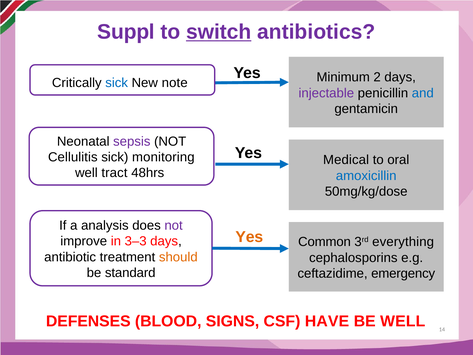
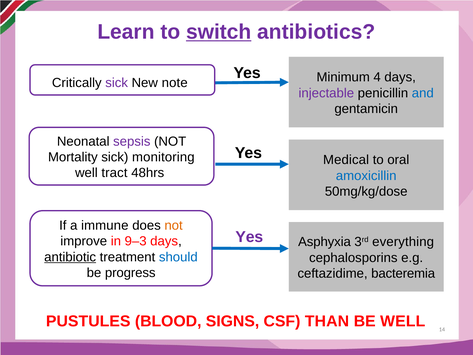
Suppl: Suppl -> Learn (126, 32)
2: 2 -> 4 (377, 77)
sick colour: blue -> purple (117, 83)
Cellulitis: Cellulitis -> Mortality (73, 157)
analysis: analysis -> immune (105, 225)
not colour: purple -> orange (174, 225)
Yes colour: orange -> purple (249, 237)
3–3: 3–3 -> 9–3 (136, 241)
Common: Common -> Asphyxia (324, 242)
antibiotic underline: none -> present (70, 257)
should colour: orange -> blue (178, 257)
standard: standard -> progress (130, 273)
emergency: emergency -> bacteremia (403, 273)
DEFENSES: DEFENSES -> PUSTULES (88, 321)
HAVE: HAVE -> THAN (327, 321)
